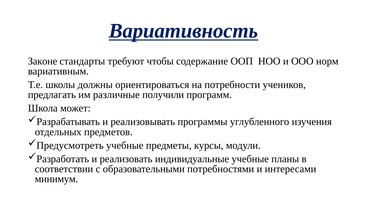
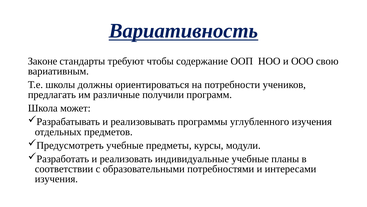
норм: норм -> свою (327, 61)
минимум: минимум -> изучения (56, 179)
